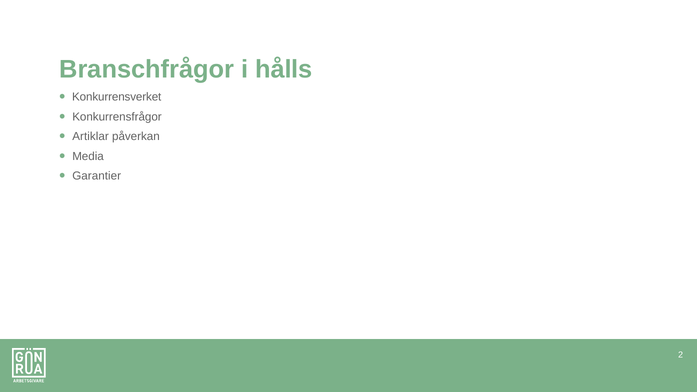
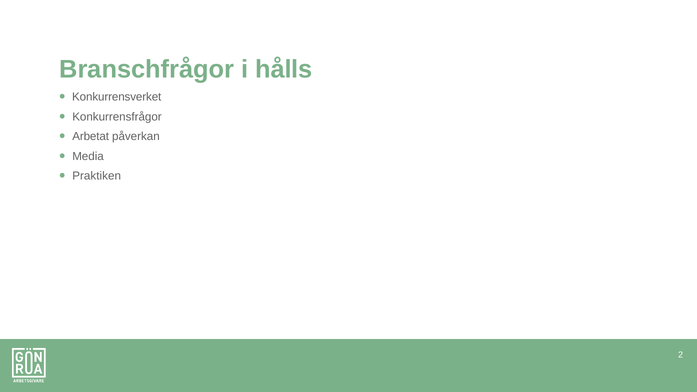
Artiklar: Artiklar -> Arbetat (91, 137)
Garantier: Garantier -> Praktiken (97, 176)
